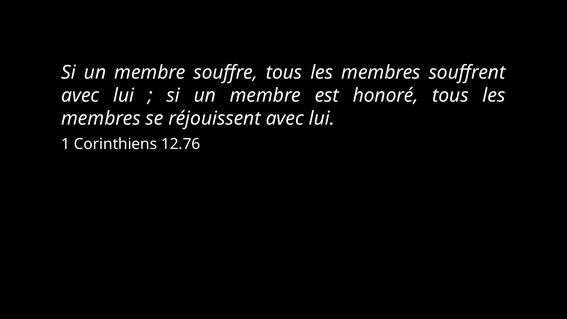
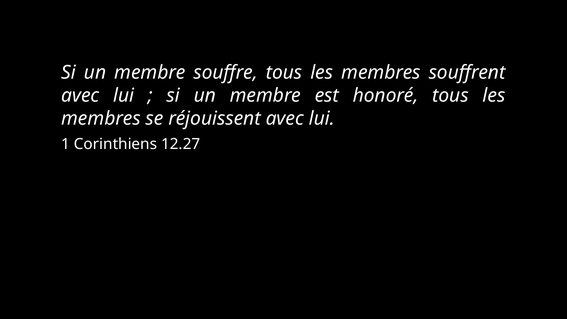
12.76: 12.76 -> 12.27 (181, 144)
